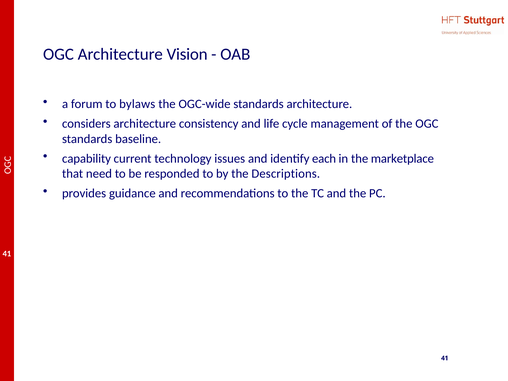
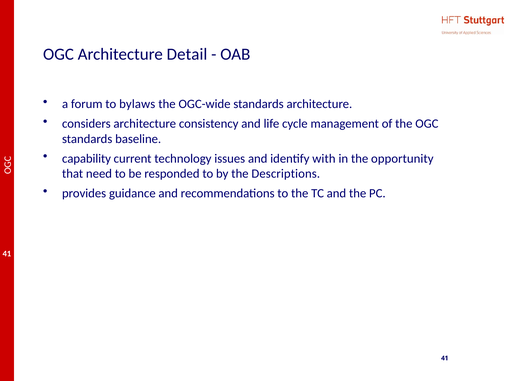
Vision: Vision -> Detail (187, 54)
each: each -> with (324, 159)
marketplace: marketplace -> opportunity (402, 159)
